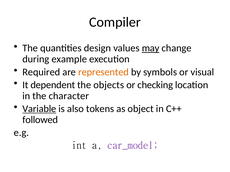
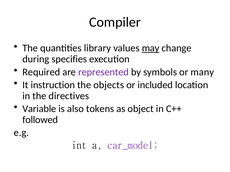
design: design -> library (97, 48)
example: example -> specifies (69, 59)
represented colour: orange -> purple (103, 72)
visual: visual -> many (202, 72)
dependent: dependent -> instruction (53, 85)
checking: checking -> included (155, 85)
character: character -> directives (69, 96)
Variable underline: present -> none (39, 109)
